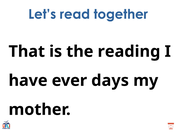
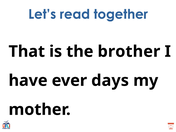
reading: reading -> brother (129, 51)
